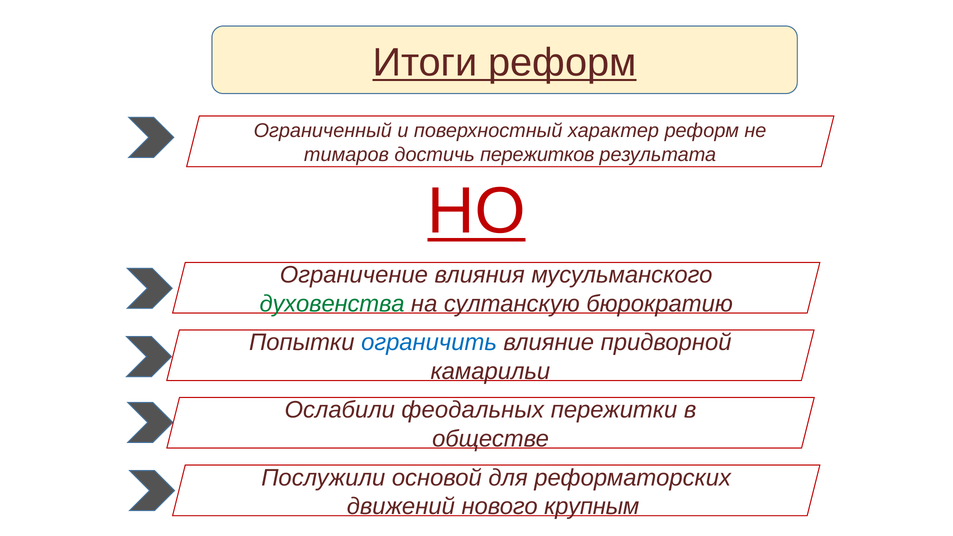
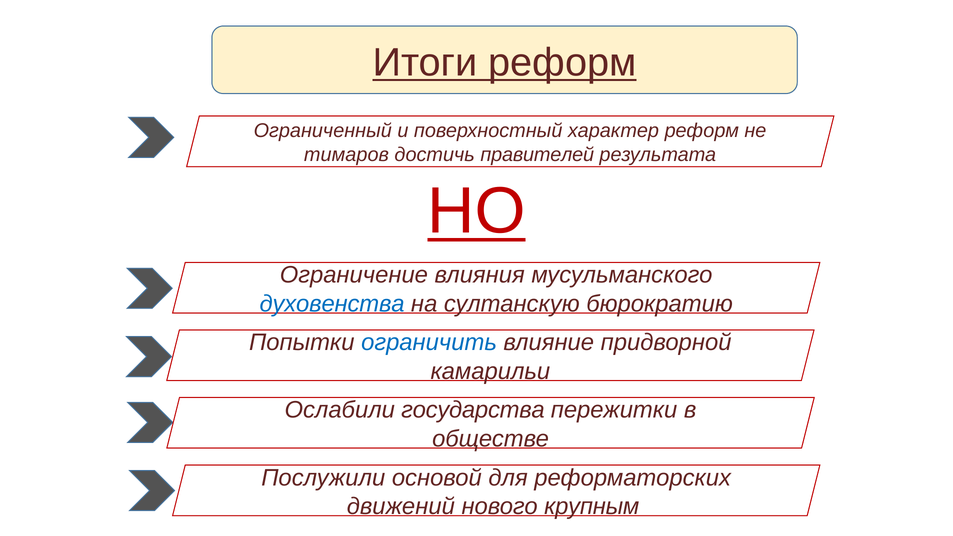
пережитков: пережитков -> правителей (537, 155)
духовенства colour: green -> blue (332, 304)
феодальных: феодальных -> государства (473, 410)
